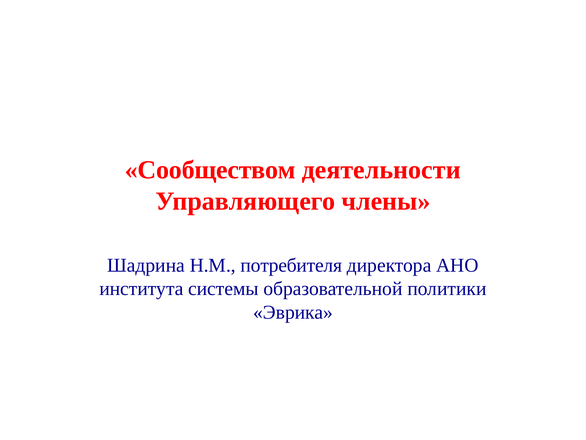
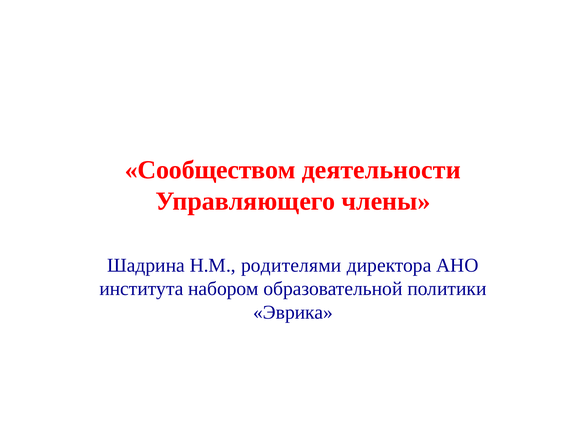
потребителя: потребителя -> родителями (291, 265)
системы: системы -> набором (223, 289)
